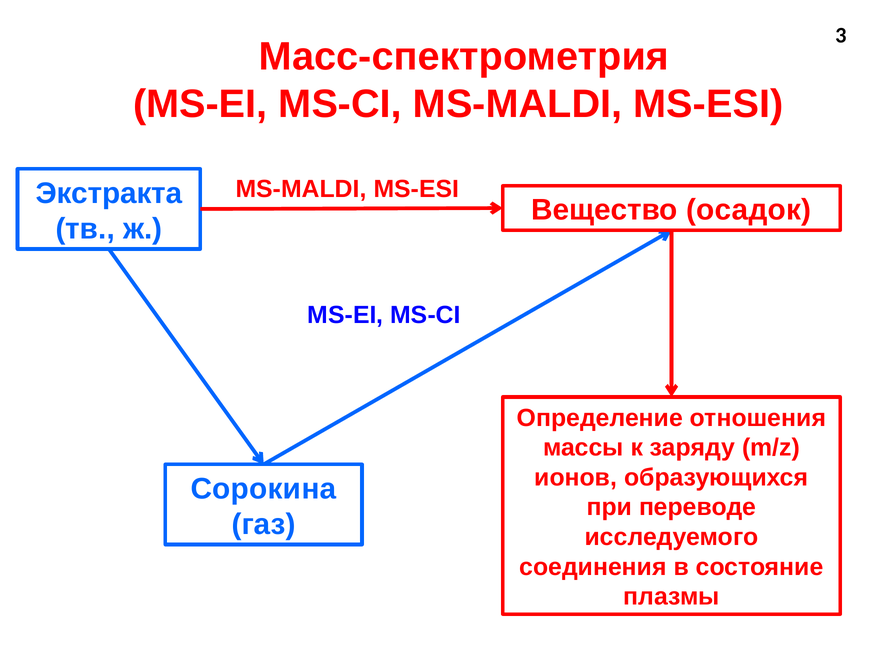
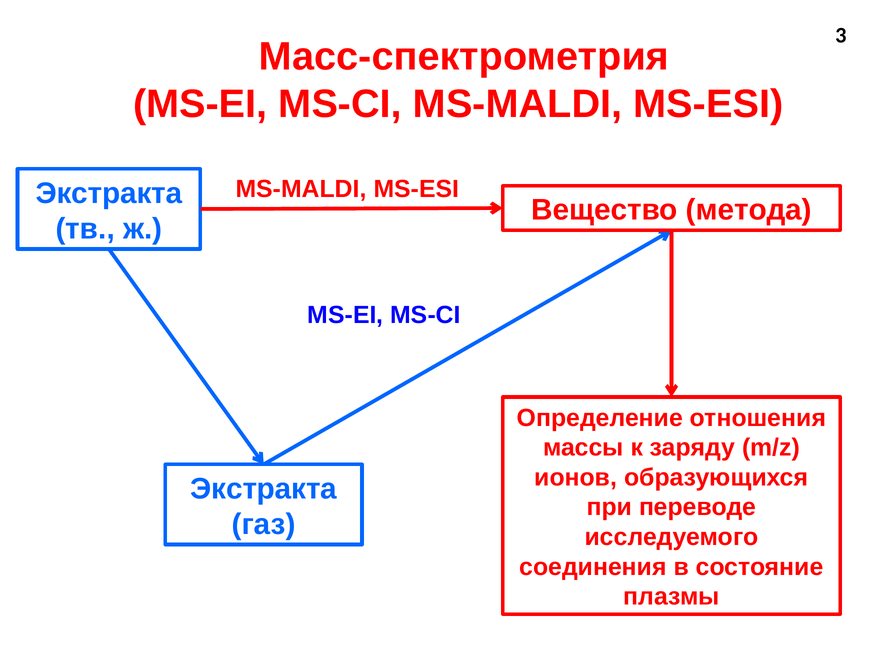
осадок: осадок -> метода (749, 210)
Сорокина: Сорокина -> Экстракта (264, 488)
